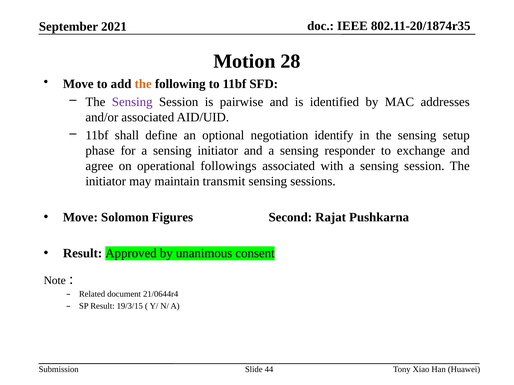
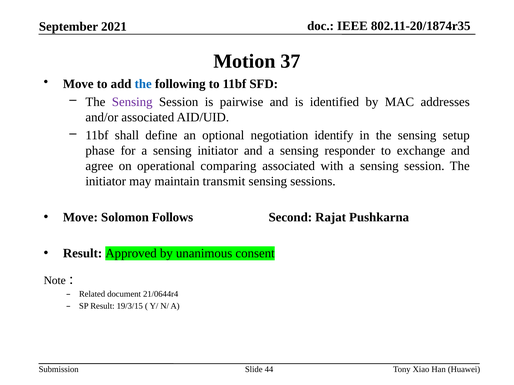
28: 28 -> 37 (290, 61)
the colour: orange -> blue (143, 84)
followings: followings -> comparing (228, 166)
Figures: Figures -> Follows (172, 218)
